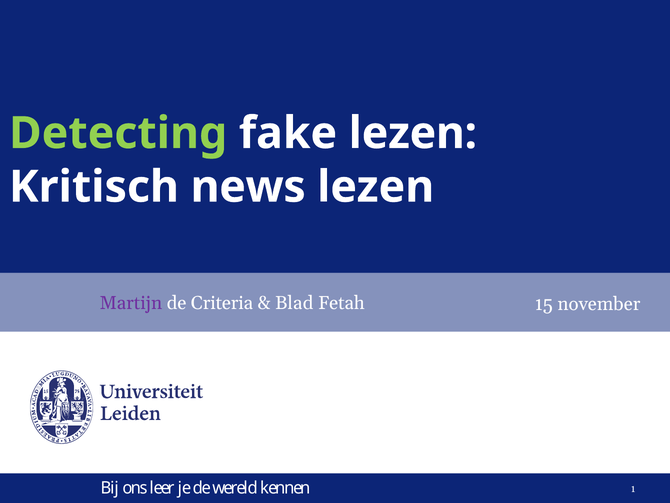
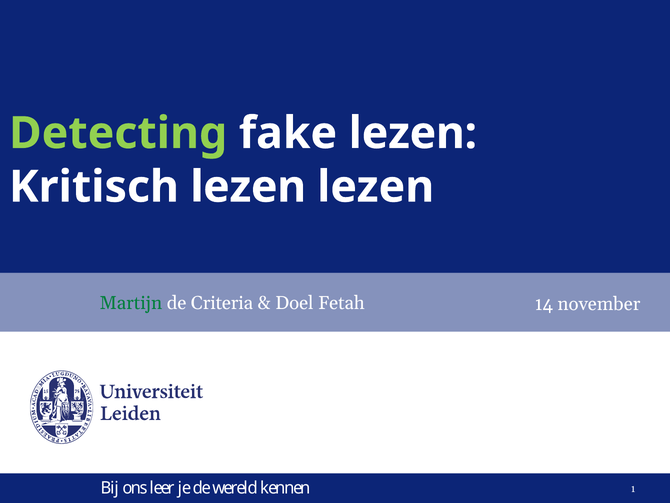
Kritisch news: news -> lezen (248, 187)
Martijn colour: purple -> green (131, 303)
Blad: Blad -> Doel (294, 303)
15: 15 -> 14 (544, 304)
